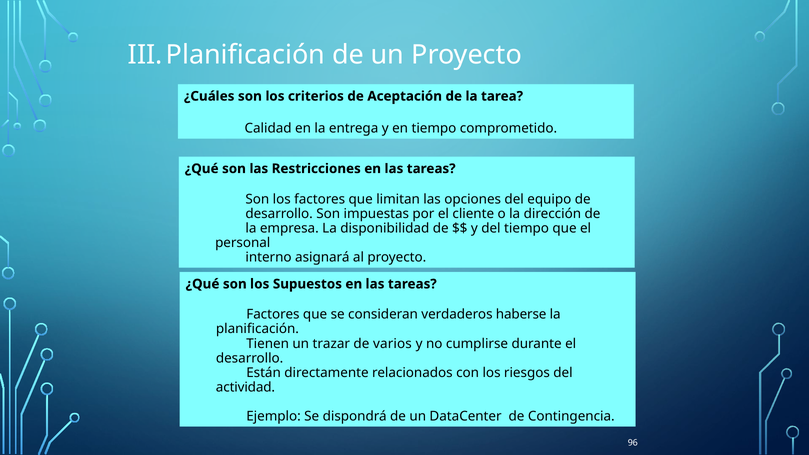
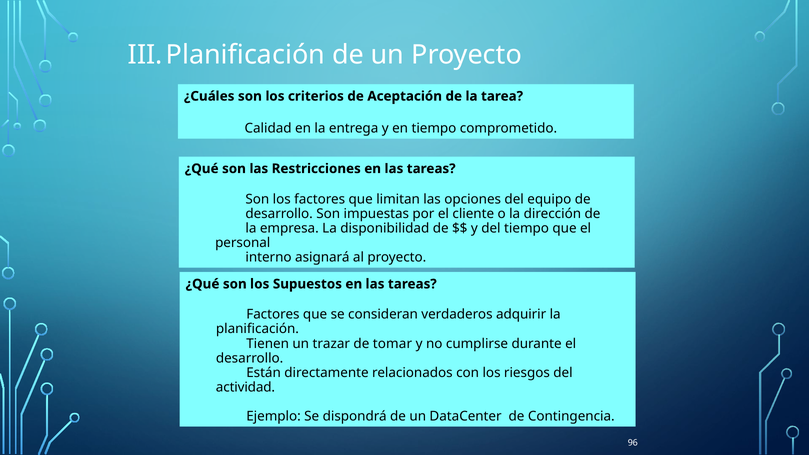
haberse: haberse -> adquirir (521, 315)
varios: varios -> tomar (392, 344)
